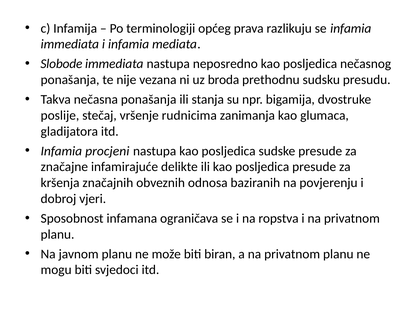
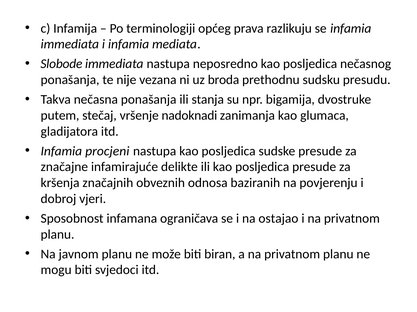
poslije: poslije -> putem (60, 116)
rudnicima: rudnicima -> nadoknadi (189, 116)
ropstva: ropstva -> ostajao (278, 219)
